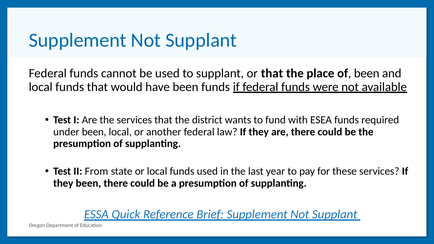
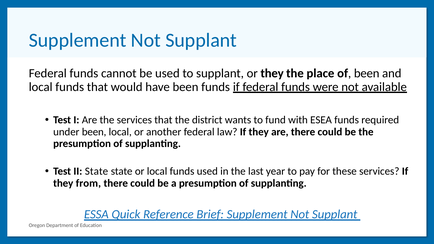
or that: that -> they (272, 73)
II From: From -> State (97, 171)
they been: been -> from (88, 183)
